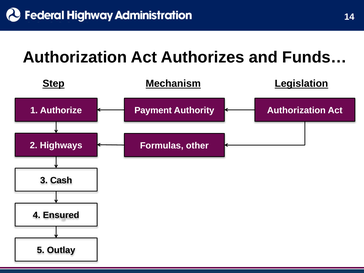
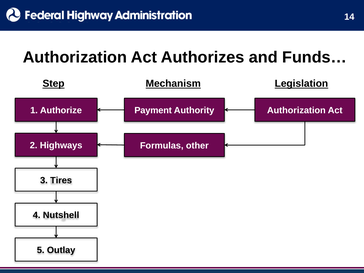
Cash: Cash -> Tires (61, 180)
Ensured: Ensured -> Nutshell (61, 215)
